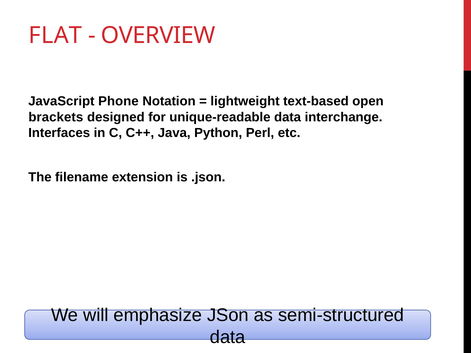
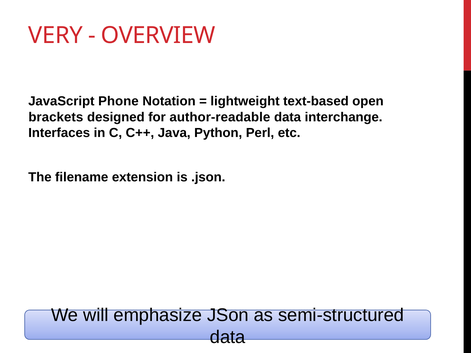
FLAT: FLAT -> VERY (56, 35)
unique-readable: unique-readable -> author-readable (220, 117)
